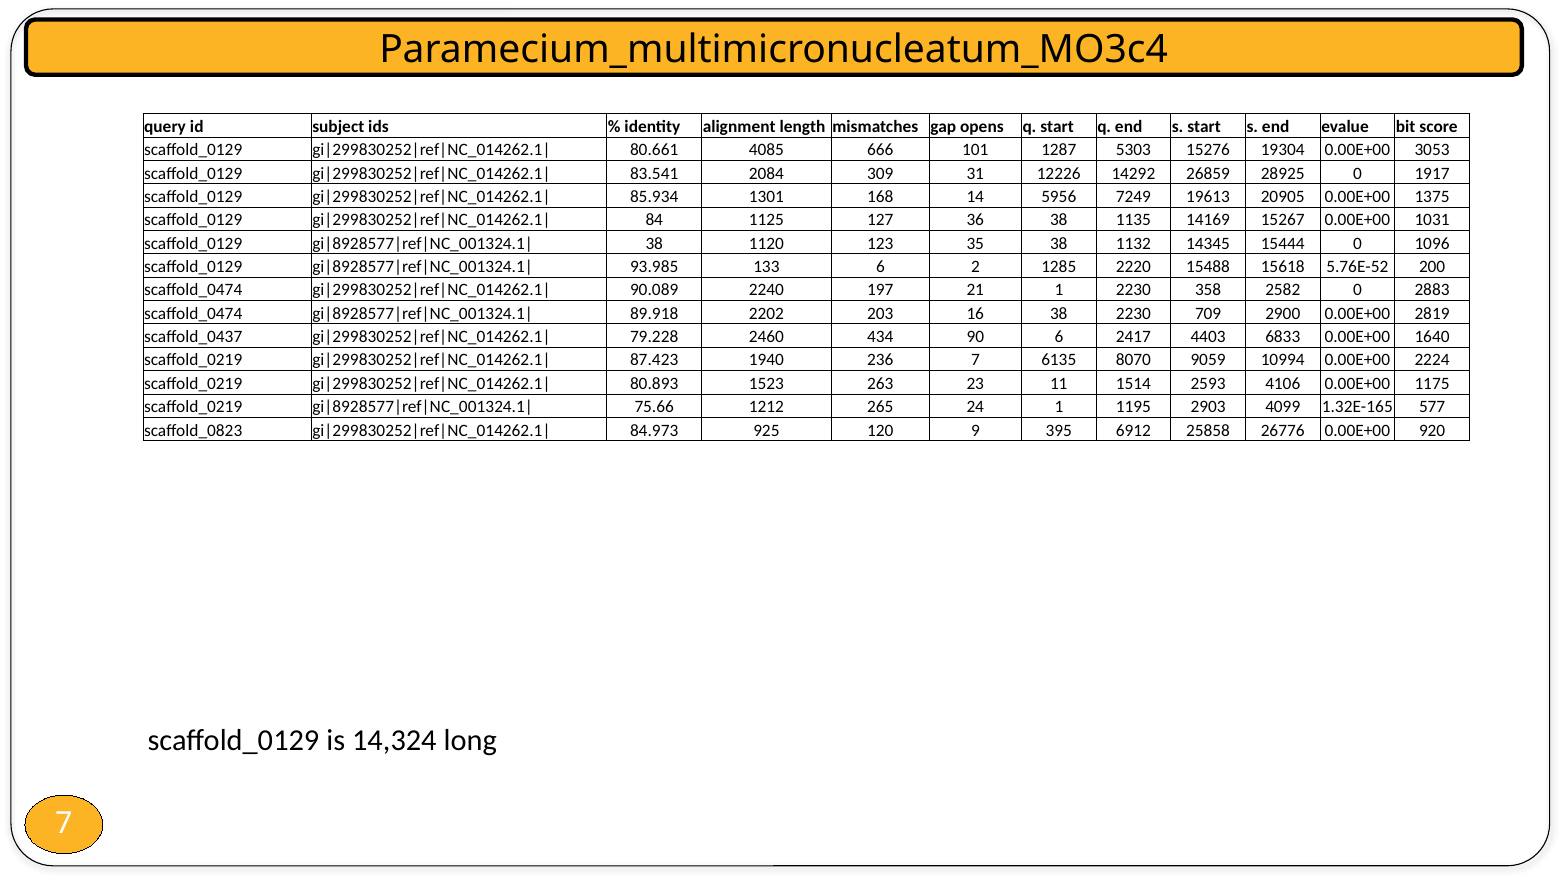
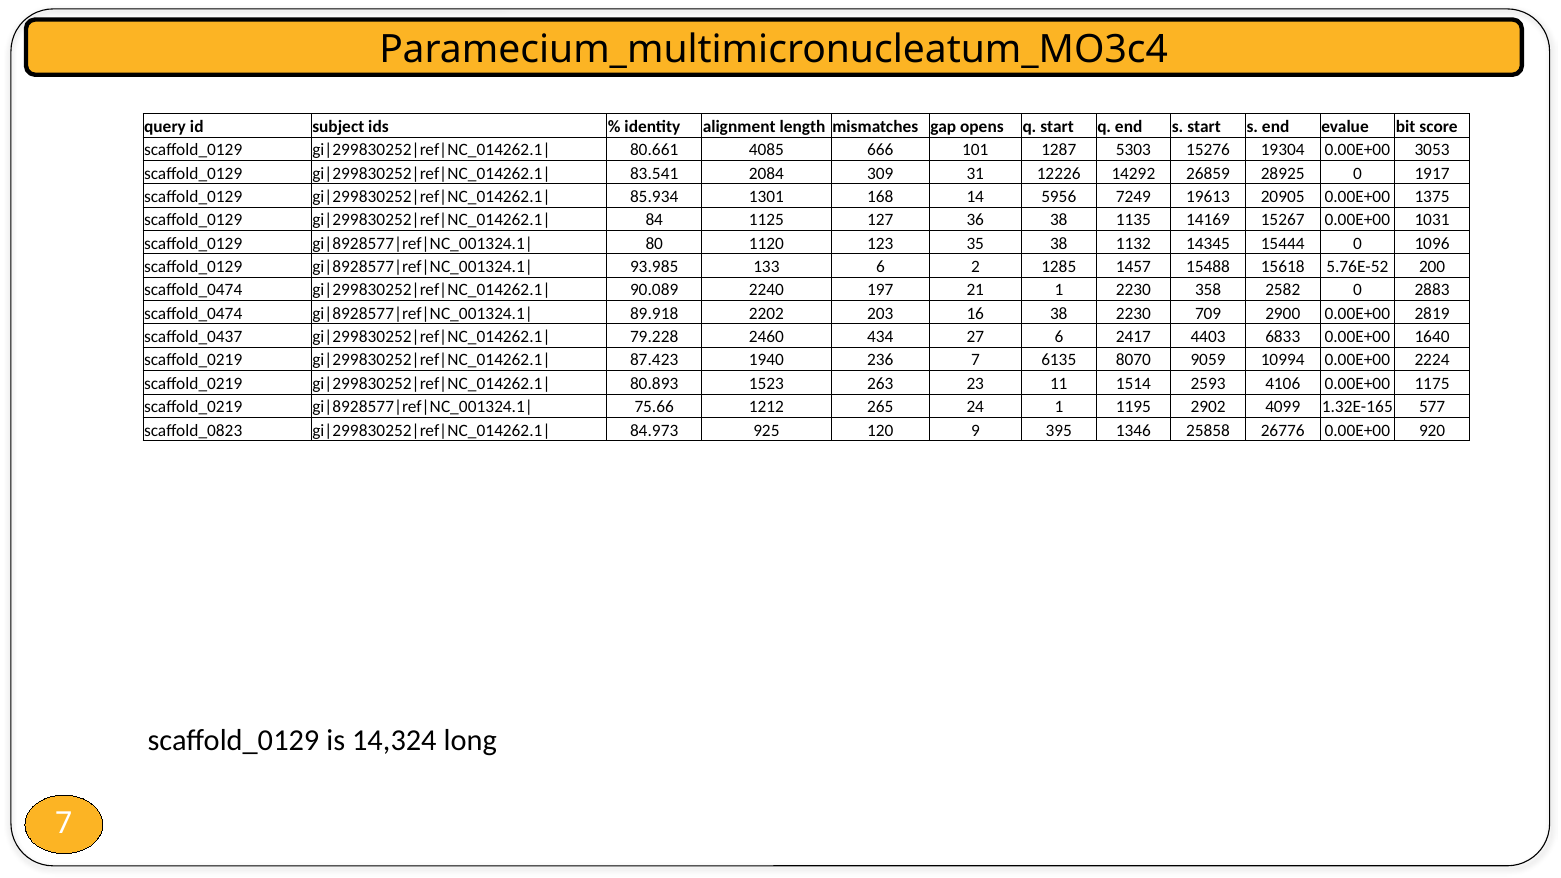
38: 38 -> 80 (654, 244)
2220: 2220 -> 1457 (1133, 267)
90: 90 -> 27 (975, 337)
2903: 2903 -> 2902 (1208, 407)
6912: 6912 -> 1346 (1133, 430)
